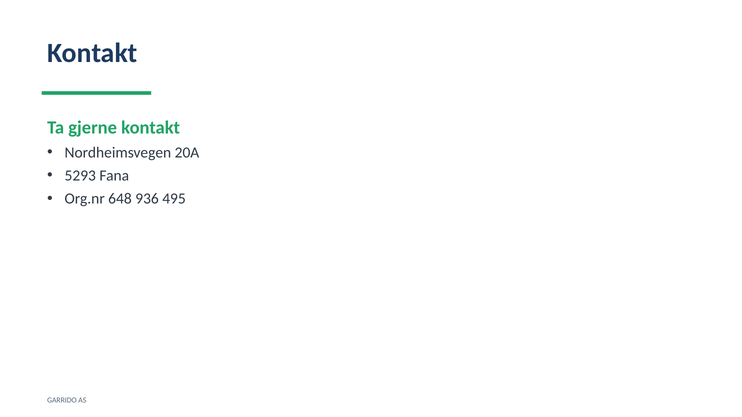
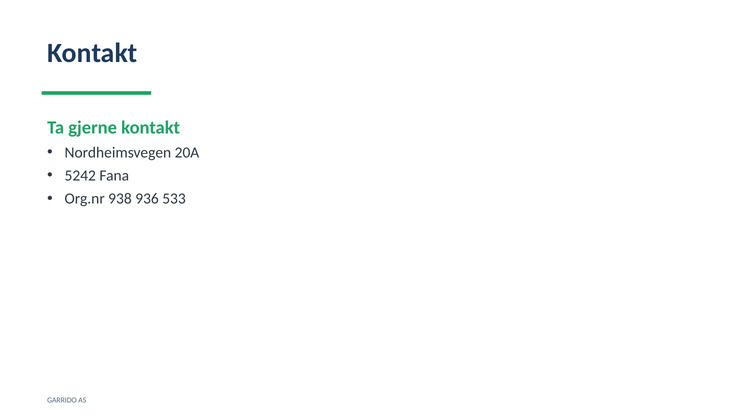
5293: 5293 -> 5242 (80, 176)
648: 648 -> 938 (120, 199)
495: 495 -> 533 (174, 199)
